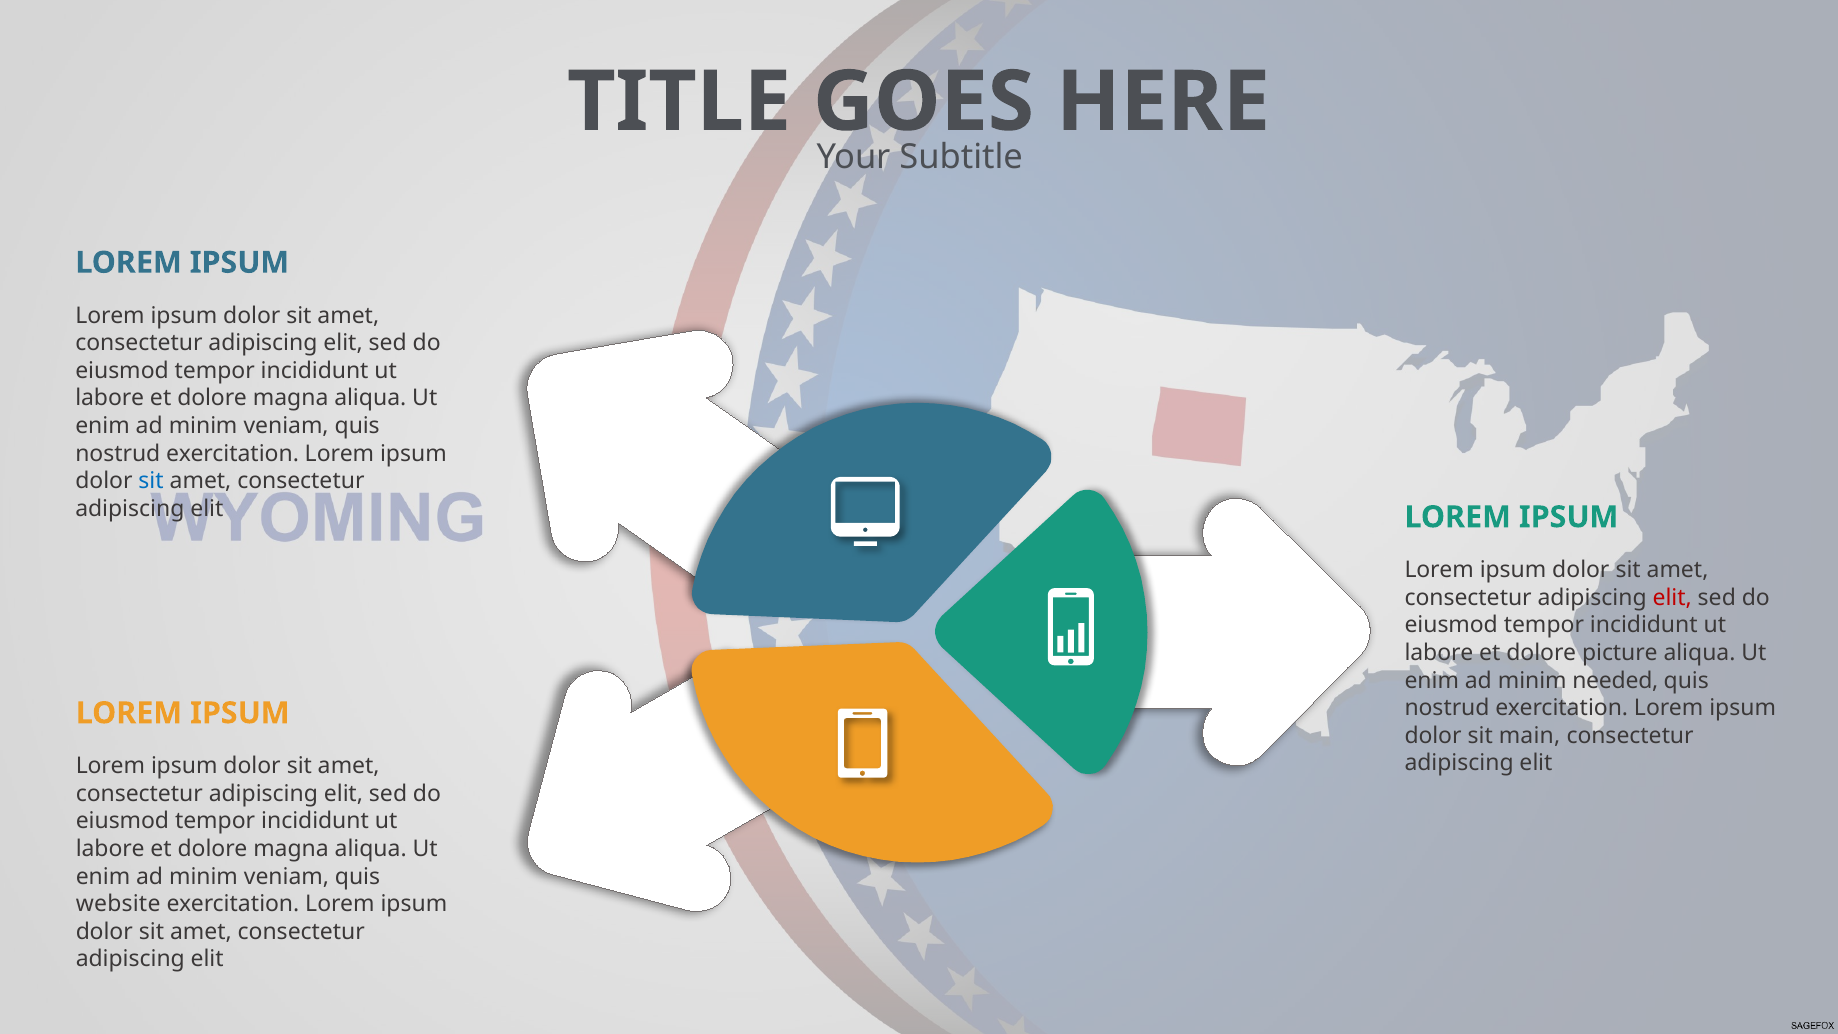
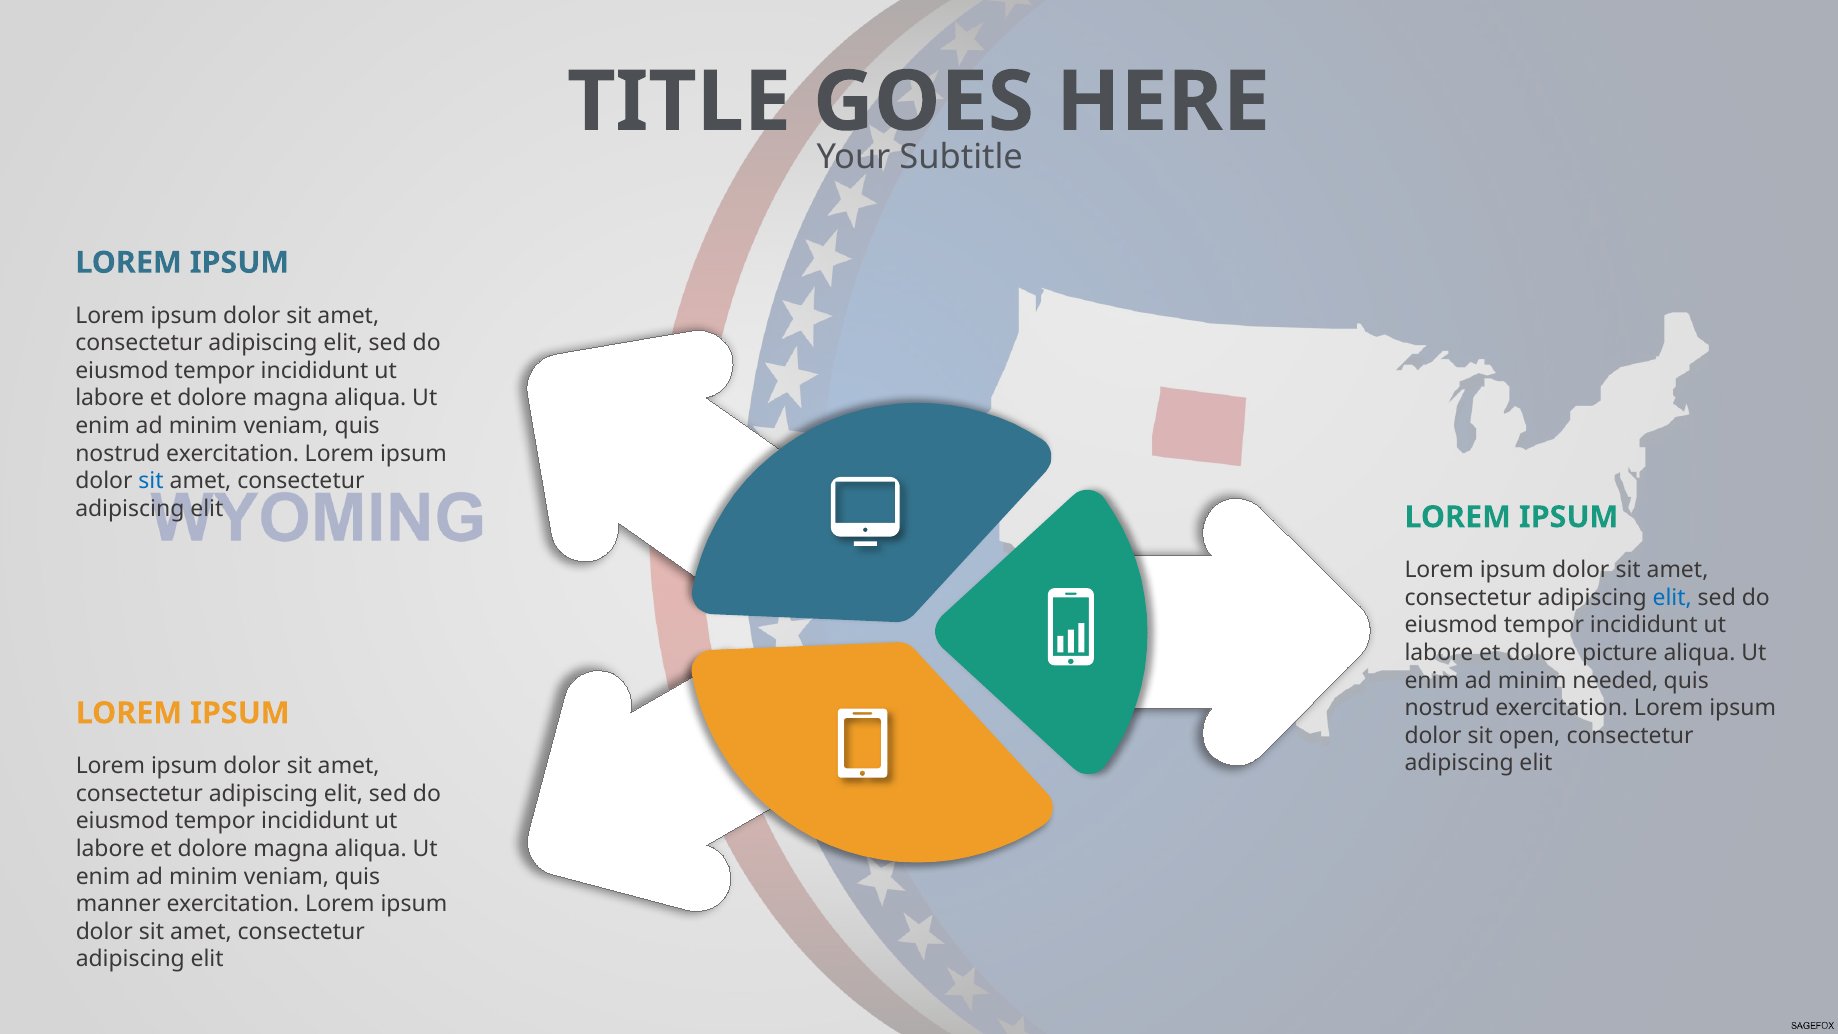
elit colour: red -> blue (1672, 598)
main: main -> open (1530, 736)
website: website -> manner (118, 904)
